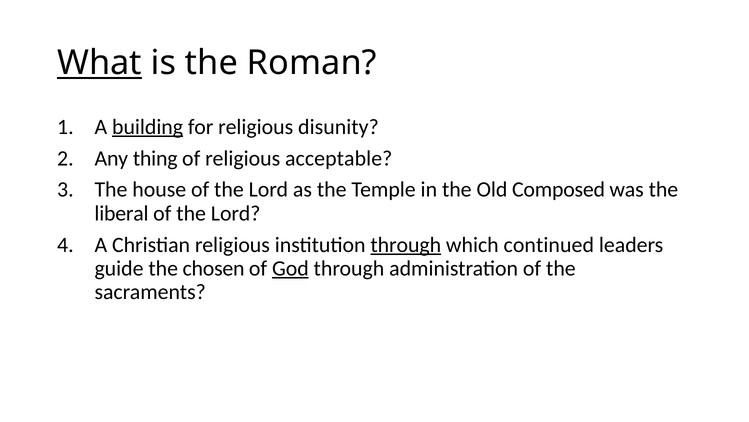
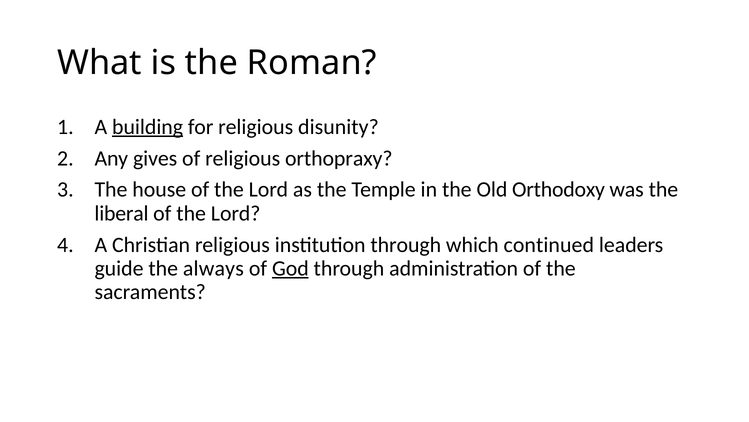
What underline: present -> none (99, 63)
thing: thing -> gives (155, 158)
acceptable: acceptable -> orthopraxy (339, 158)
Composed: Composed -> Orthodoxy (559, 189)
through underline: present -> none (406, 244)
chosen: chosen -> always (213, 268)
